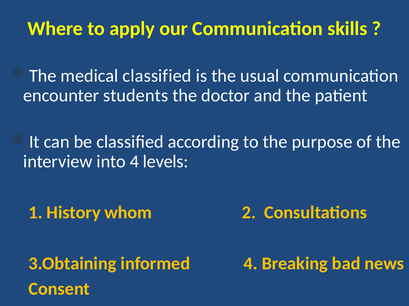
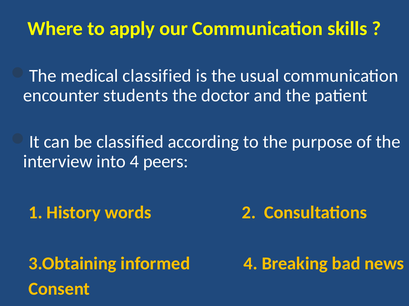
levels: levels -> peers (166, 162)
whom: whom -> words (128, 213)
